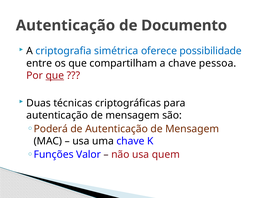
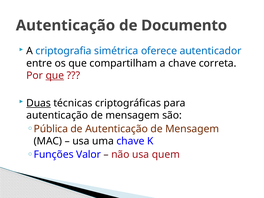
possibilidade: possibilidade -> autenticador (211, 51)
pessoa: pessoa -> correta (218, 63)
Duas underline: none -> present (39, 103)
Poderá: Poderá -> Pública (51, 129)
